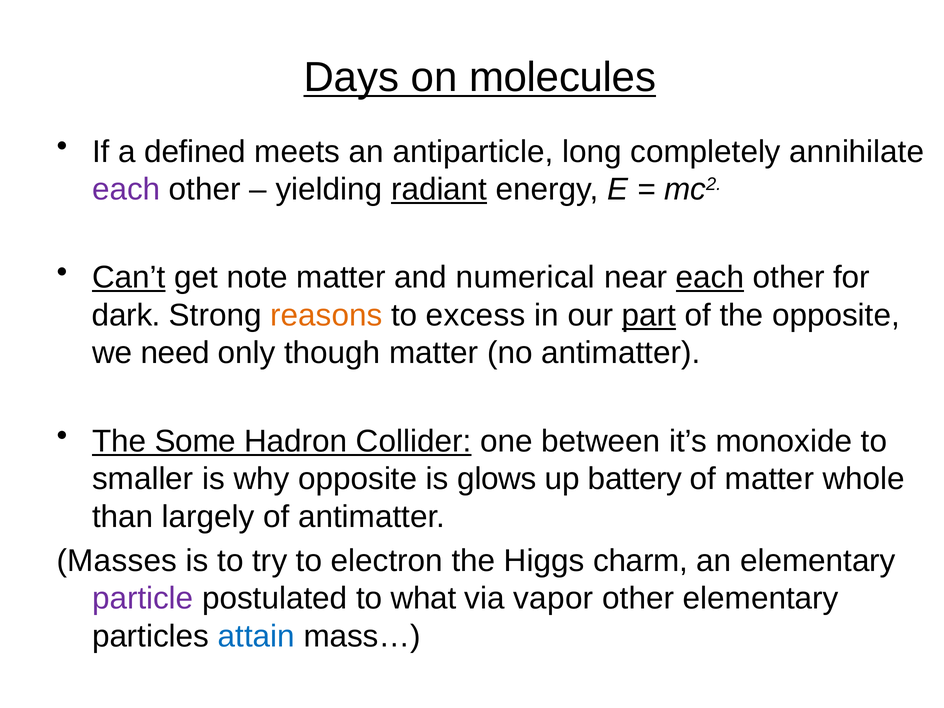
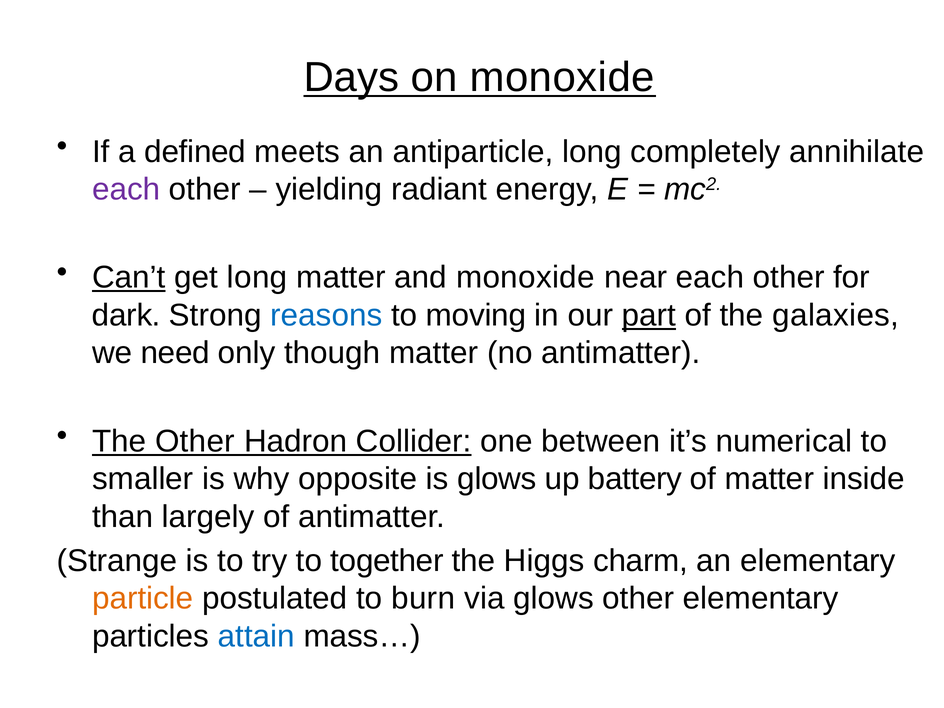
on molecules: molecules -> monoxide (562, 78)
radiant underline: present -> none (439, 189)
get note: note -> long (257, 278)
and numerical: numerical -> monoxide (525, 278)
each underline: present -> none (710, 278)
reasons colour: orange -> blue (326, 315)
excess: excess -> moving (476, 315)
the opposite: opposite -> galaxies (836, 315)
The Some: Some -> Other (195, 441)
monoxide: monoxide -> numerical (784, 441)
whole: whole -> inside (864, 479)
Masses: Masses -> Strange (117, 561)
electron: electron -> together (387, 561)
particle colour: purple -> orange (143, 598)
what: what -> burn (423, 598)
via vapor: vapor -> glows (554, 598)
